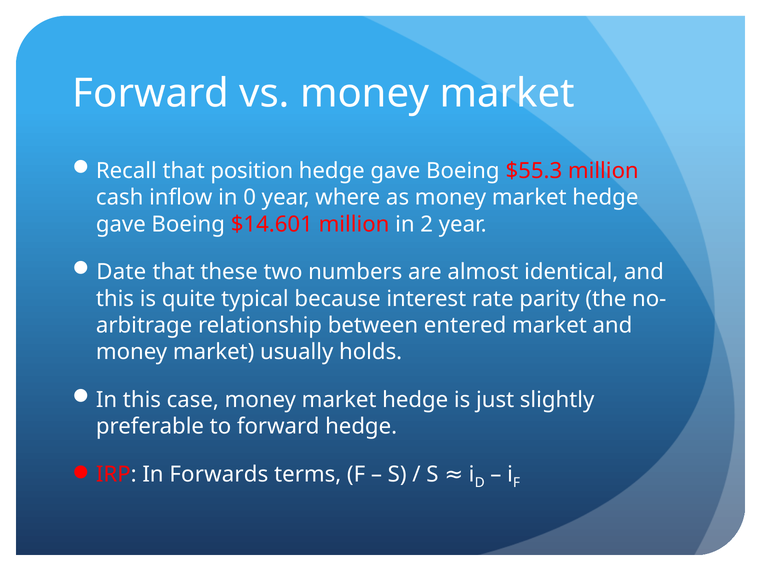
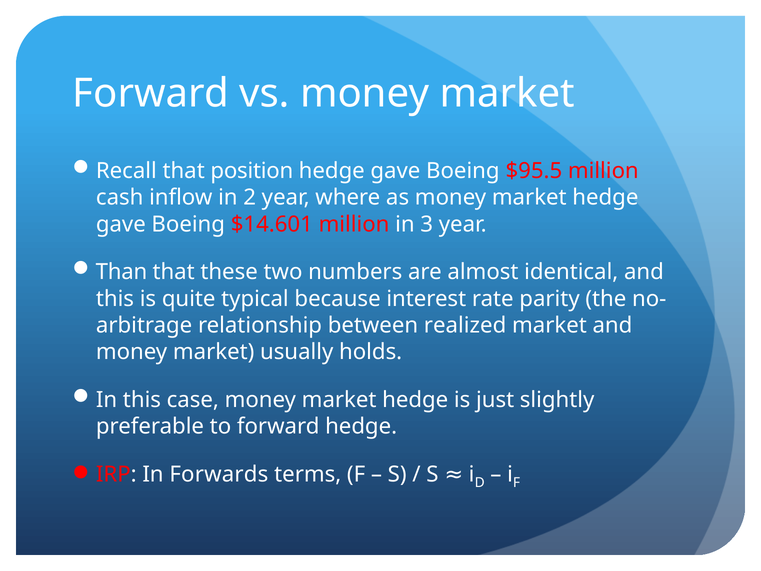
$55.3: $55.3 -> $95.5 (534, 171)
0: 0 -> 2 (250, 198)
2: 2 -> 3 (427, 224)
Date: Date -> Than (122, 272)
entered: entered -> realized (465, 325)
